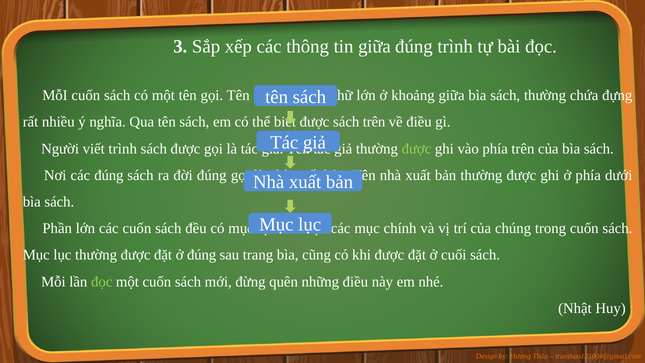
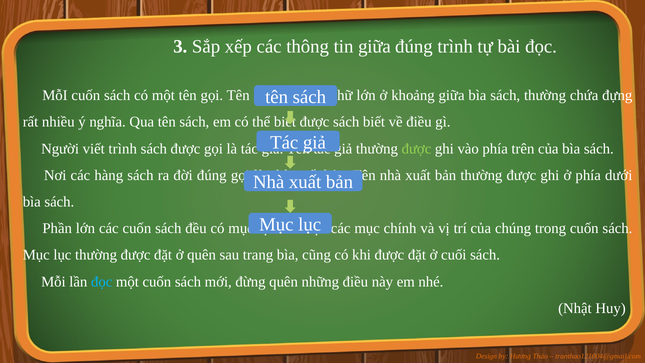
sách trên: trên -> biết (374, 122)
các đúng: đúng -> hàng (109, 175)
ở đúng: đúng -> quên (202, 255)
đọc colour: light green -> light blue (102, 281)
